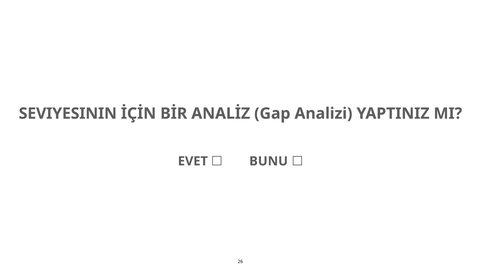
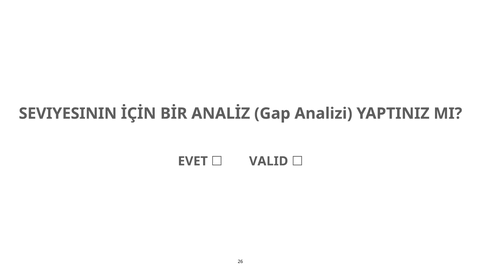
BUNU: BUNU -> VALID (269, 161)
